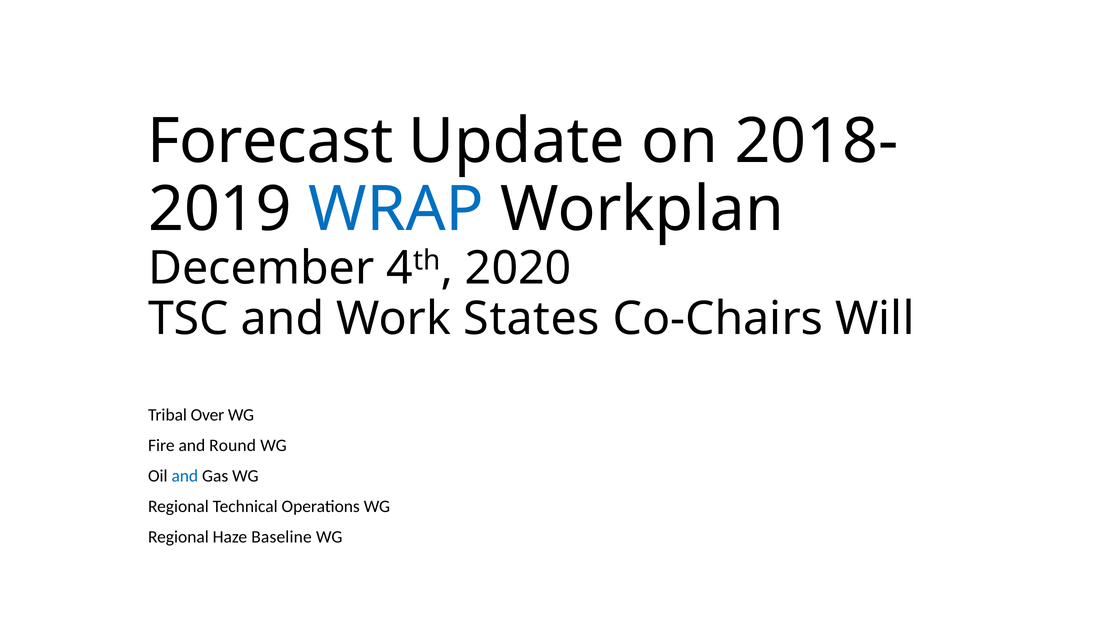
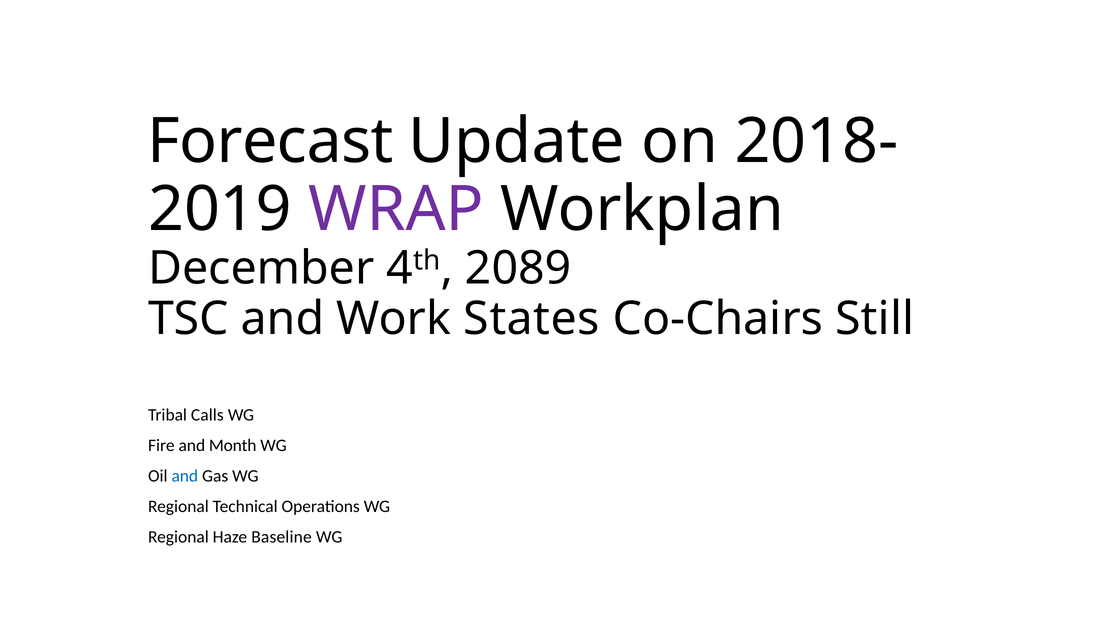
WRAP colour: blue -> purple (396, 209)
2020: 2020 -> 2089 (518, 268)
Will: Will -> Still (875, 319)
Over: Over -> Calls (207, 415)
Round: Round -> Month (233, 445)
